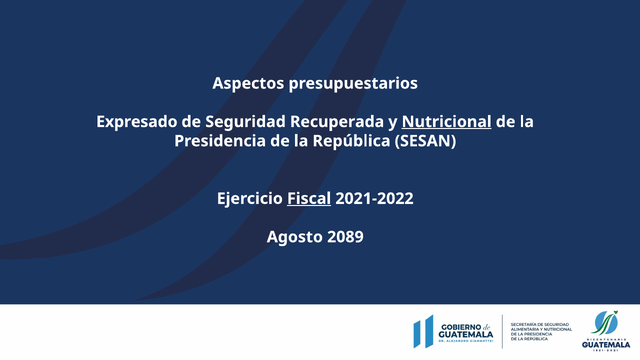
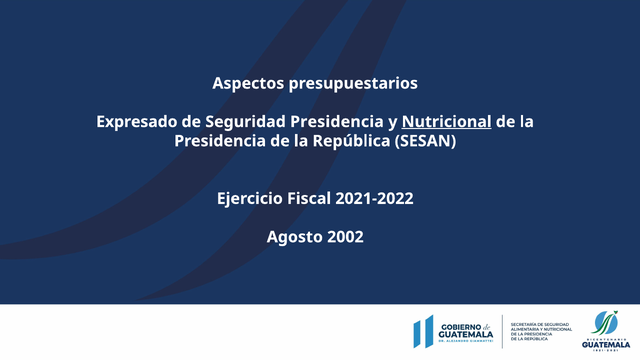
Seguridad Recuperada: Recuperada -> Presidencia (337, 122)
Fiscal underline: present -> none (309, 199)
2089: 2089 -> 2002 (345, 237)
